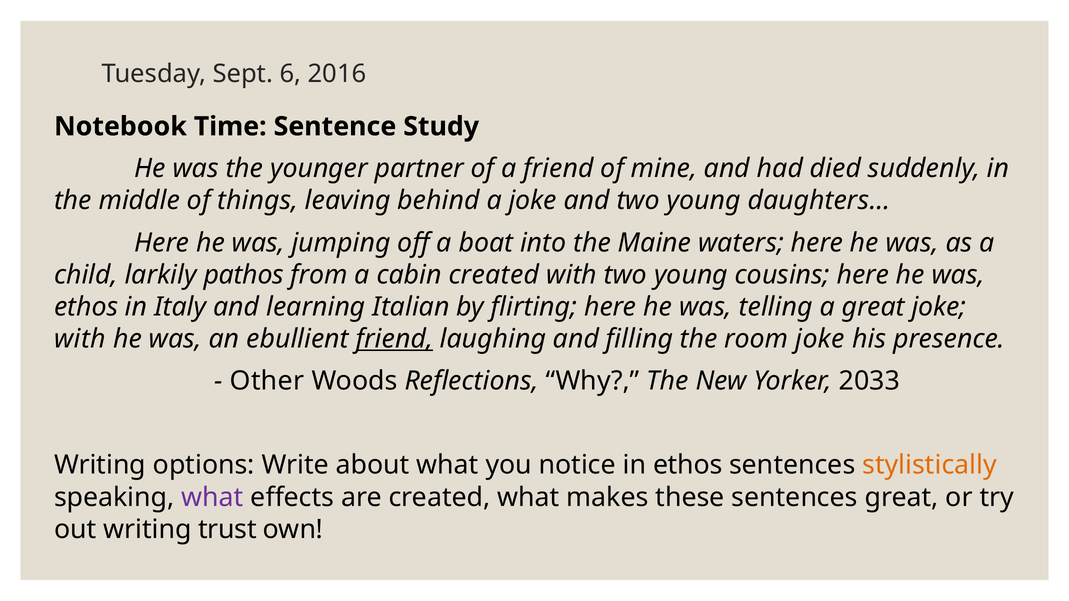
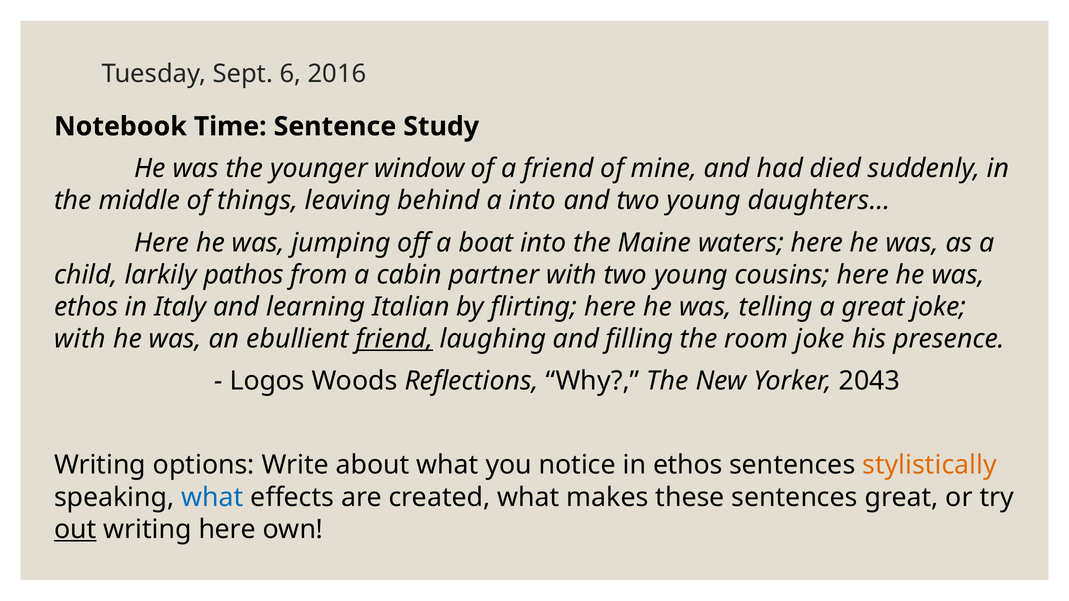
partner: partner -> window (420, 169)
a joke: joke -> into (532, 201)
cabin created: created -> partner (494, 275)
Other: Other -> Logos (267, 381)
2033: 2033 -> 2043 (869, 381)
what colour: purple -> blue (212, 497)
out underline: none -> present (75, 530)
writing trust: trust -> here (227, 530)
